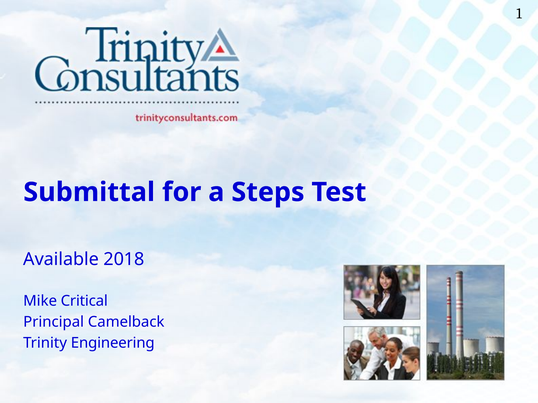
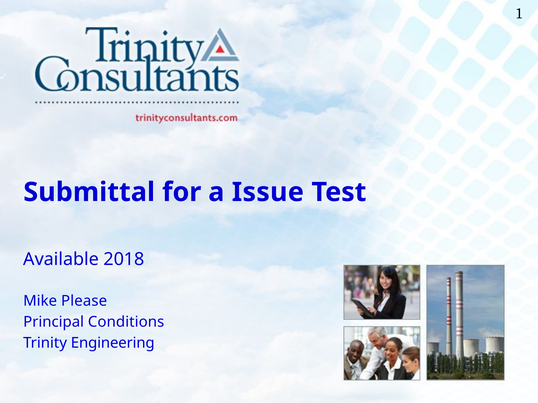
Steps: Steps -> Issue (268, 192)
Critical: Critical -> Please (84, 301)
Camelback: Camelback -> Conditions (126, 322)
